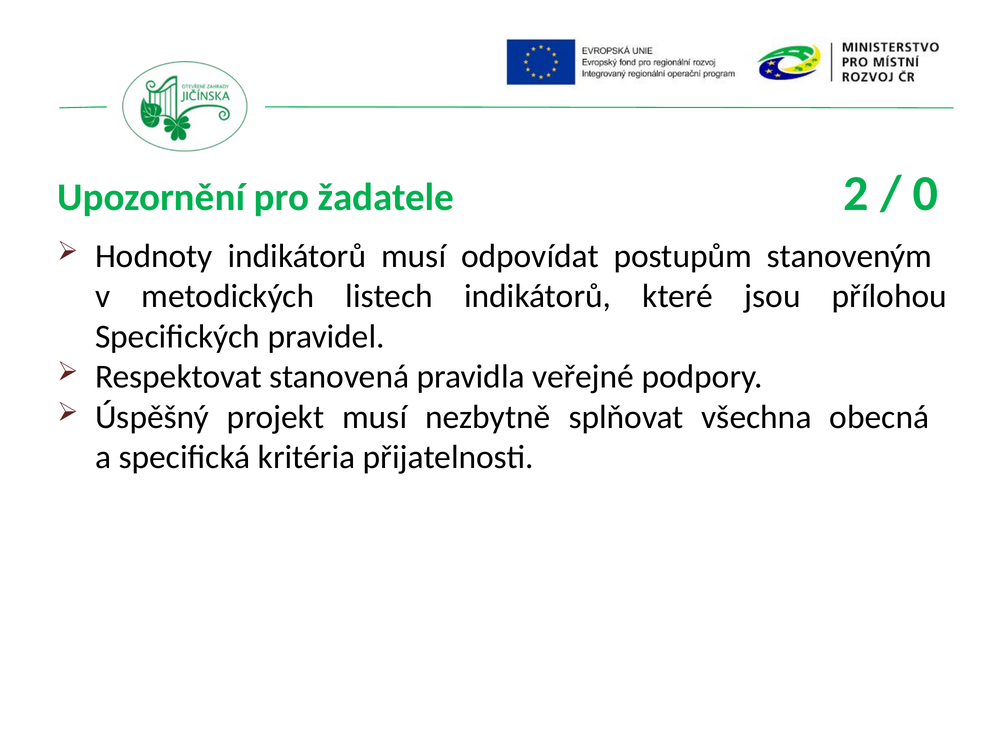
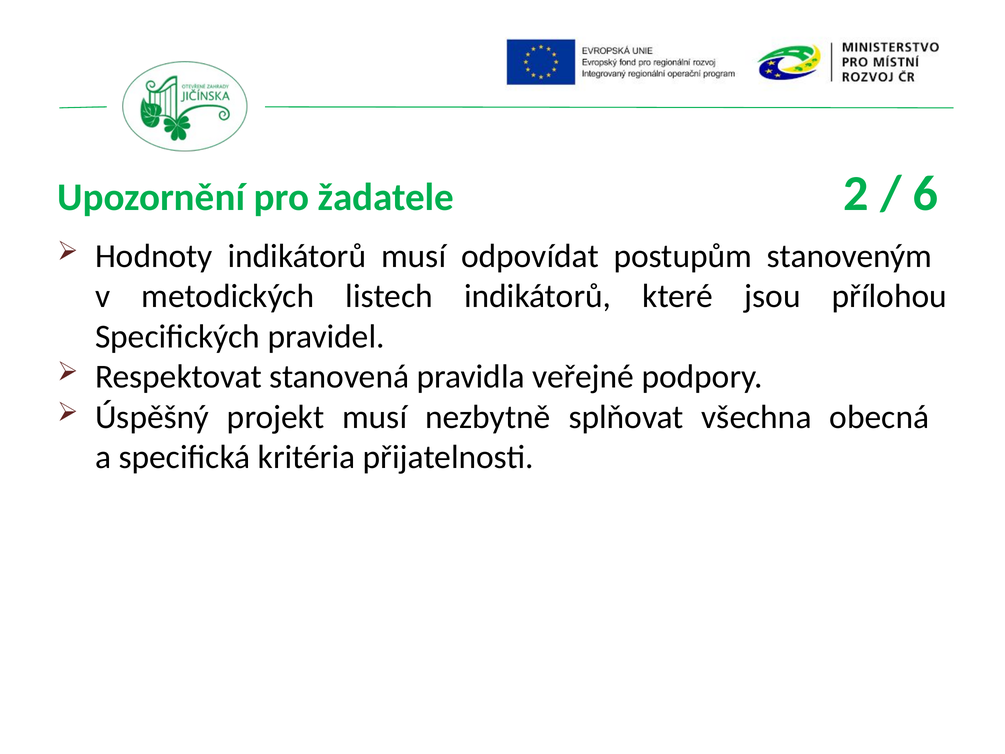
0: 0 -> 6 (926, 194)
